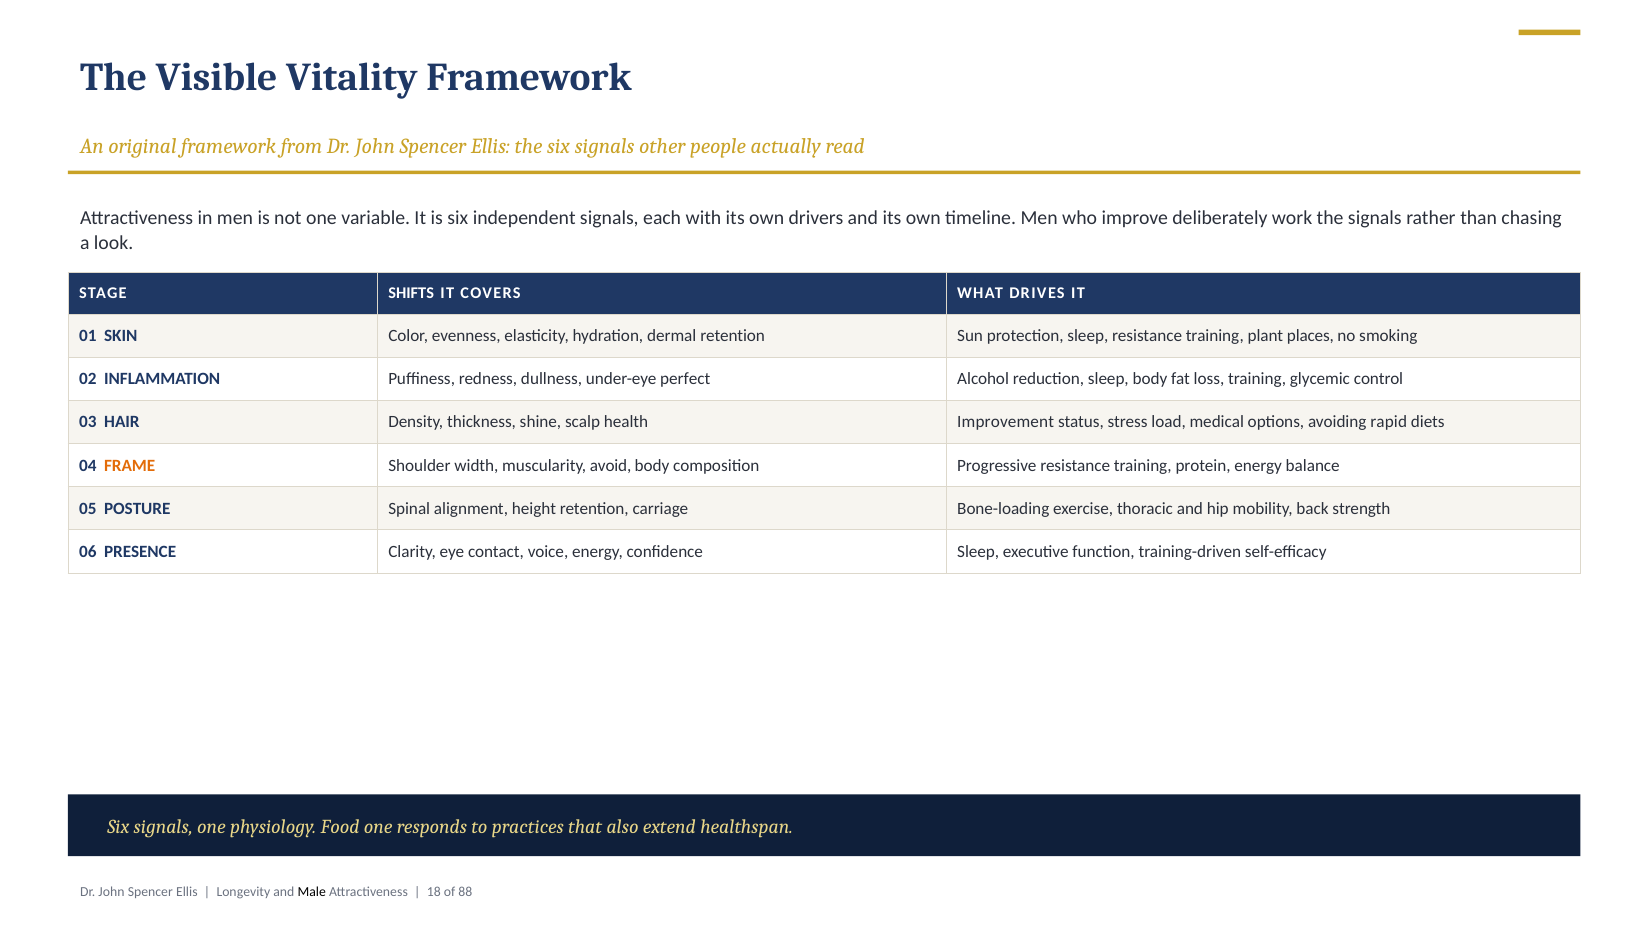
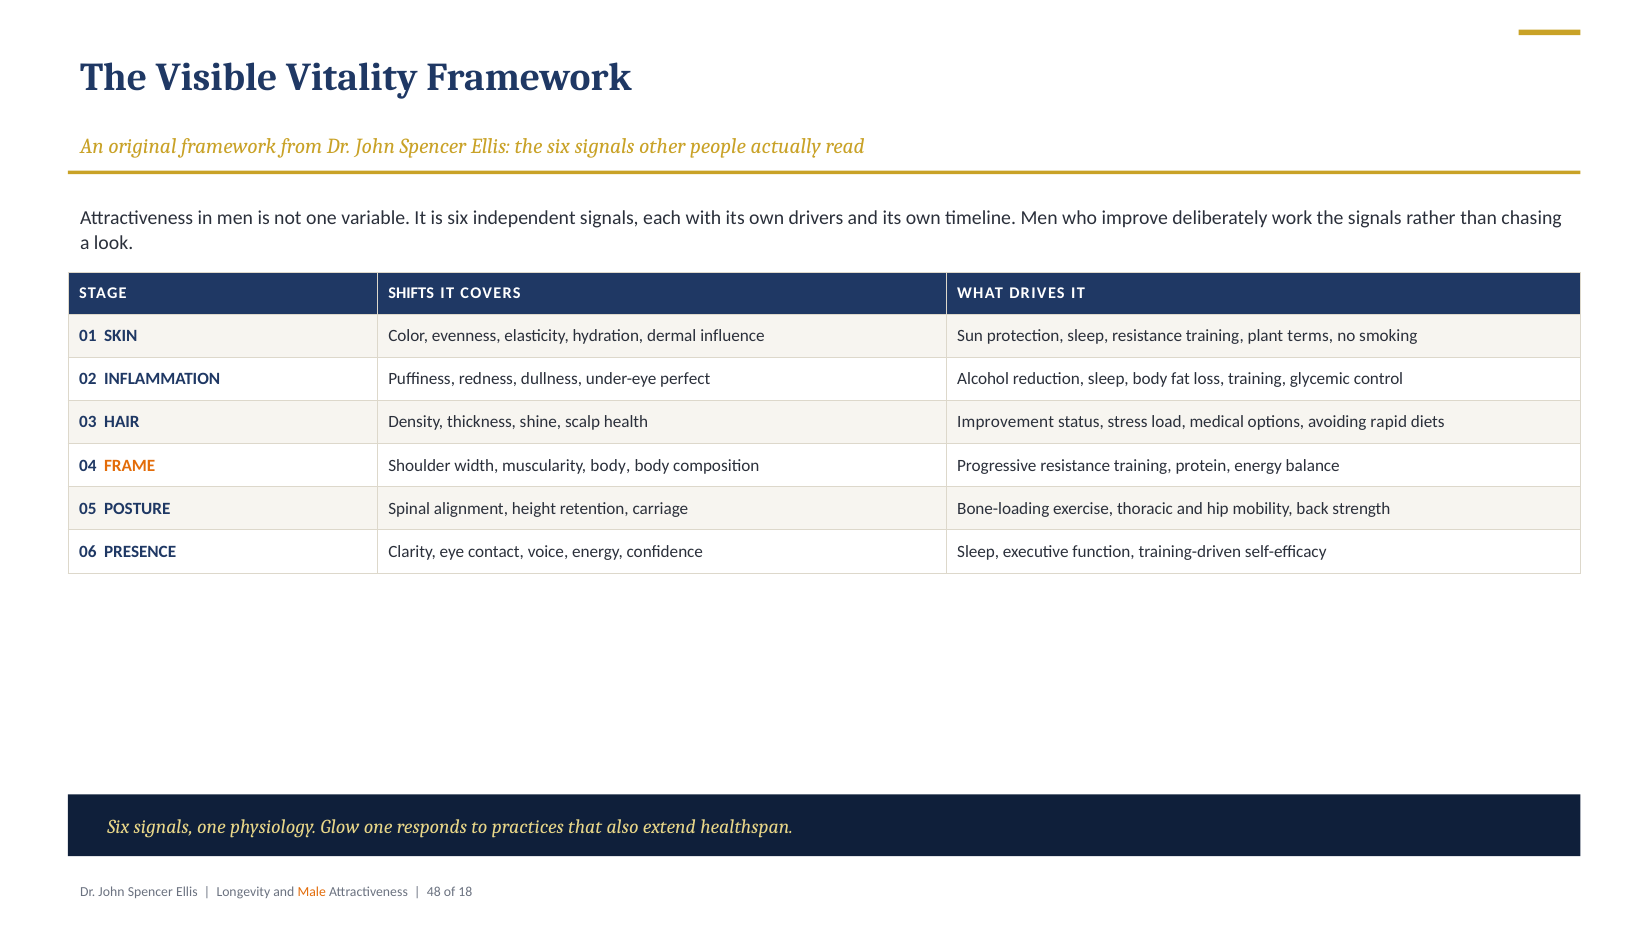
dermal retention: retention -> influence (732, 336)
places: places -> terms (1310, 336)
muscularity avoid: avoid -> body (610, 465)
Food: Food -> Glow (340, 826)
Male colour: black -> orange (312, 892)
18: 18 -> 48 (434, 892)
88: 88 -> 18 (465, 892)
